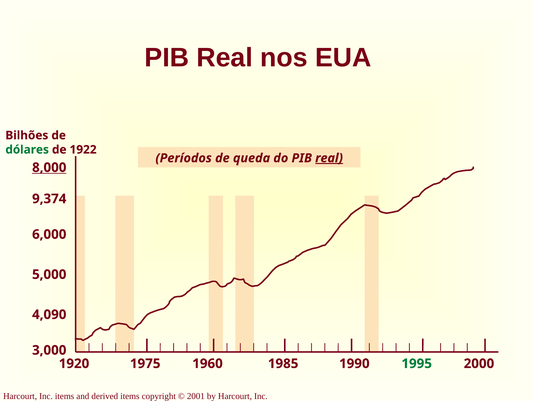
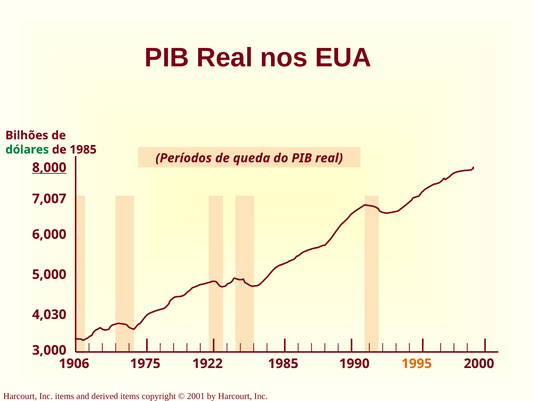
de 1922: 1922 -> 1985 (83, 149)
real underline: present -> none (329, 158)
9,374: 9,374 -> 7,007 (49, 199)
4,090: 4,090 -> 4,030 (49, 314)
1920: 1920 -> 1906 (74, 363)
1960: 1960 -> 1922 (208, 363)
1995 colour: green -> orange (417, 363)
